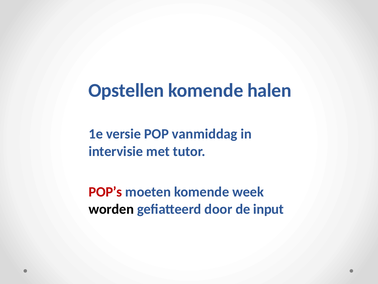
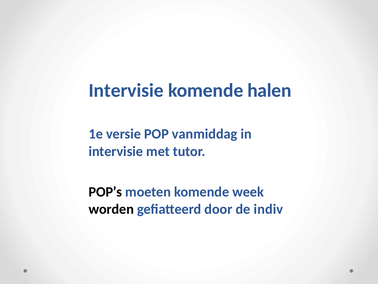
Opstellen: Opstellen -> Intervisie (126, 90)
POP’s colour: red -> black (105, 191)
input: input -> indiv (268, 209)
